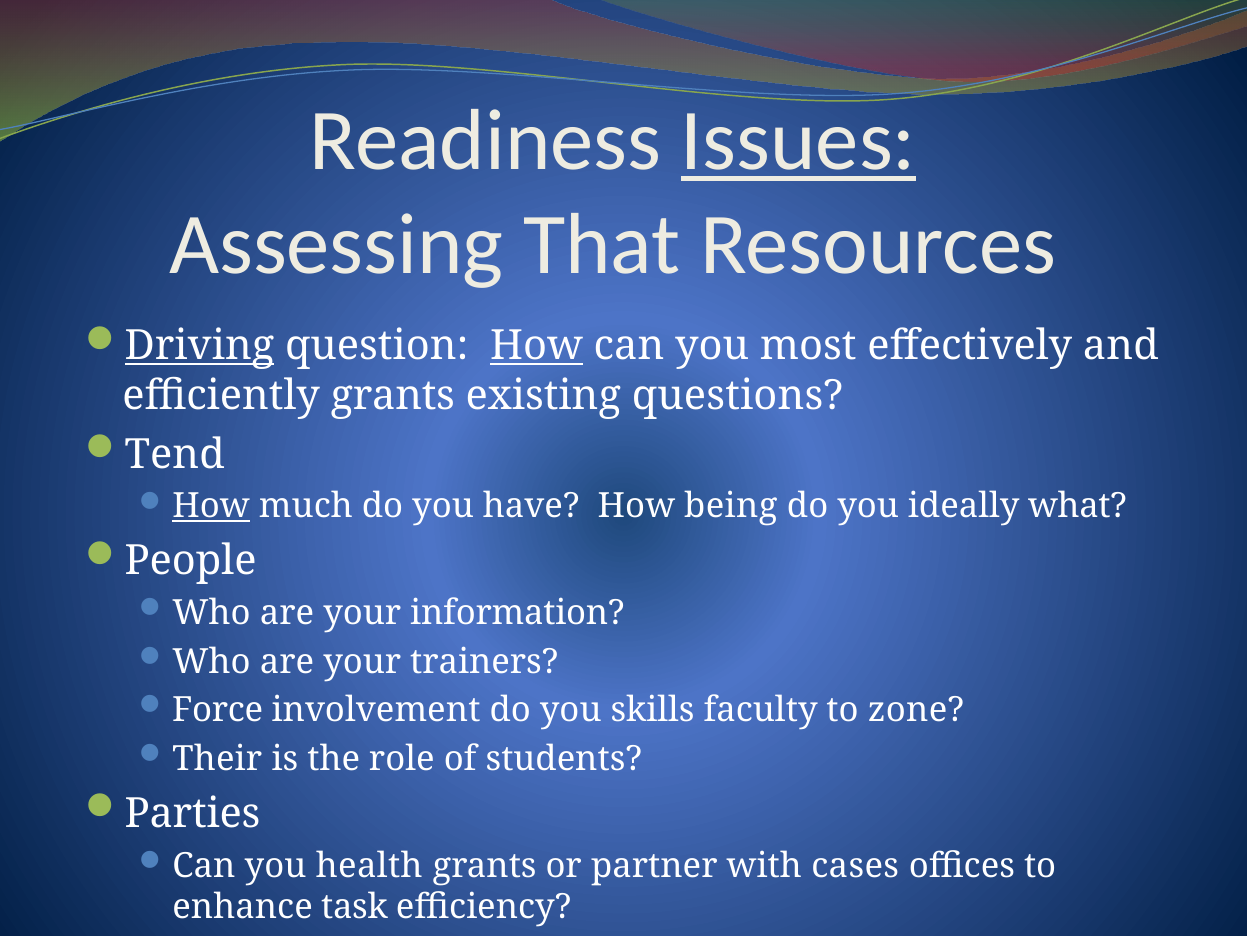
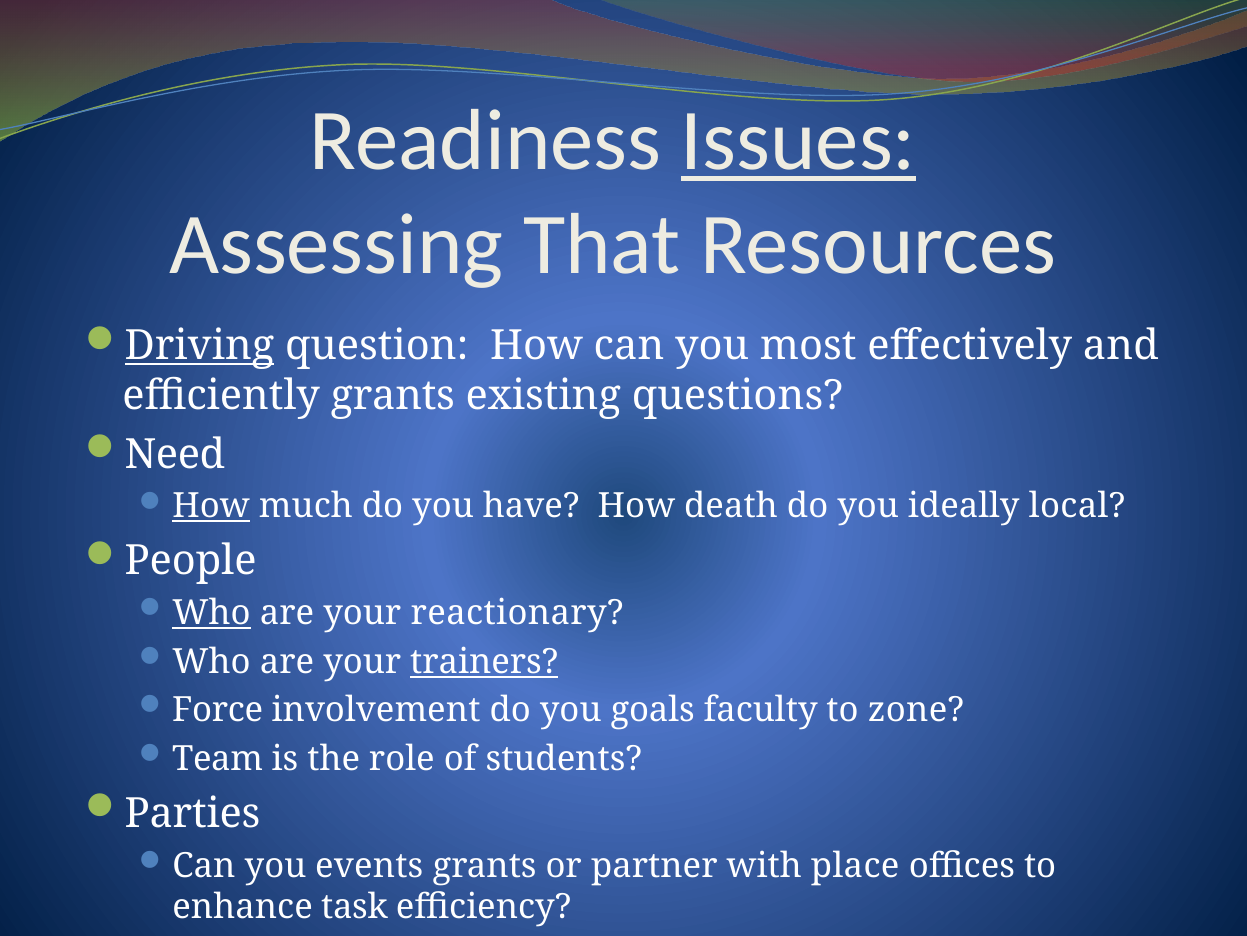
How underline: present -> none (537, 346)
Tend: Tend -> Need (175, 454)
being: being -> death (731, 506)
what: what -> local (1077, 506)
Who underline: none -> present (212, 613)
information: information -> reactionary (517, 613)
trainers underline: none -> present (484, 661)
skills: skills -> goals (653, 710)
Their: Their -> Team (218, 758)
health: health -> events (369, 865)
cases: cases -> place (855, 865)
